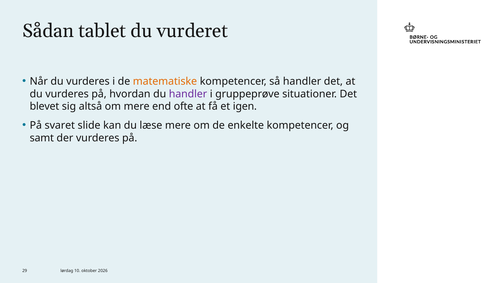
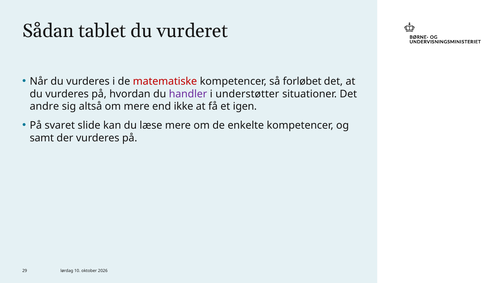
matematiske colour: orange -> red (165, 81)
så handler: handler -> forløbet (302, 81)
gruppeprøve: gruppeprøve -> understøtter (247, 94)
blevet: blevet -> andre (44, 106)
ofte: ofte -> ikke (184, 106)
